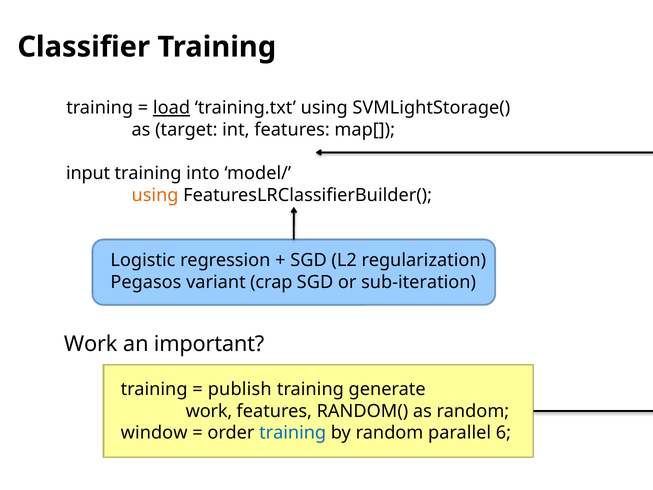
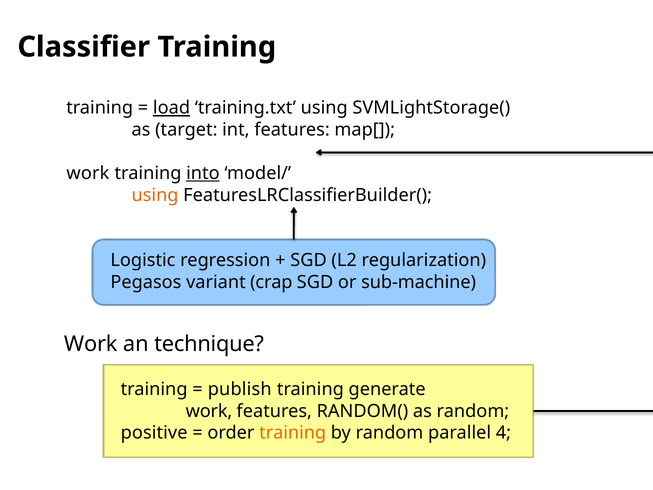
input: input -> work (88, 173)
into underline: none -> present (203, 173)
sub-iteration: sub-iteration -> sub-machine (419, 282)
important: important -> technique (209, 344)
window: window -> positive (154, 433)
training colour: blue -> orange (293, 433)
6: 6 -> 4 (503, 433)
